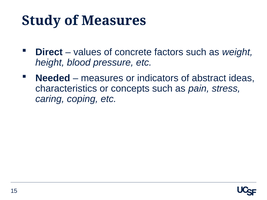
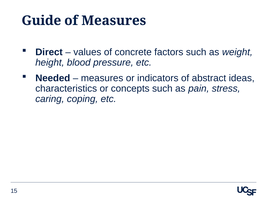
Study: Study -> Guide (41, 21)
